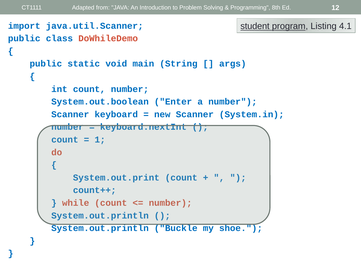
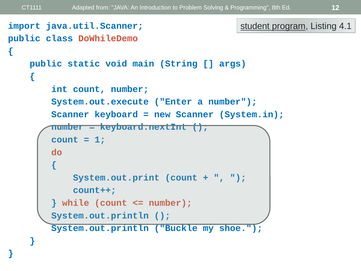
System.out.boolean: System.out.boolean -> System.out.execute (100, 102)
